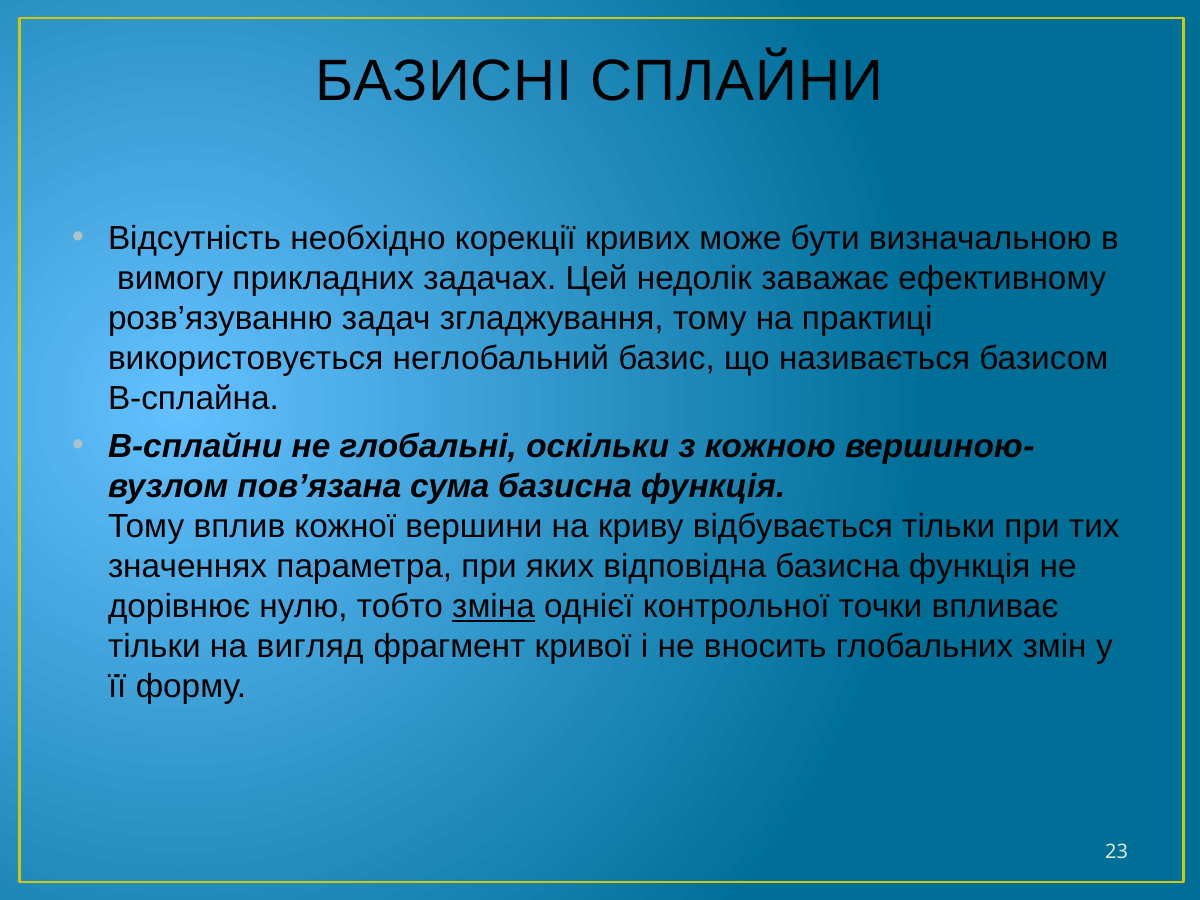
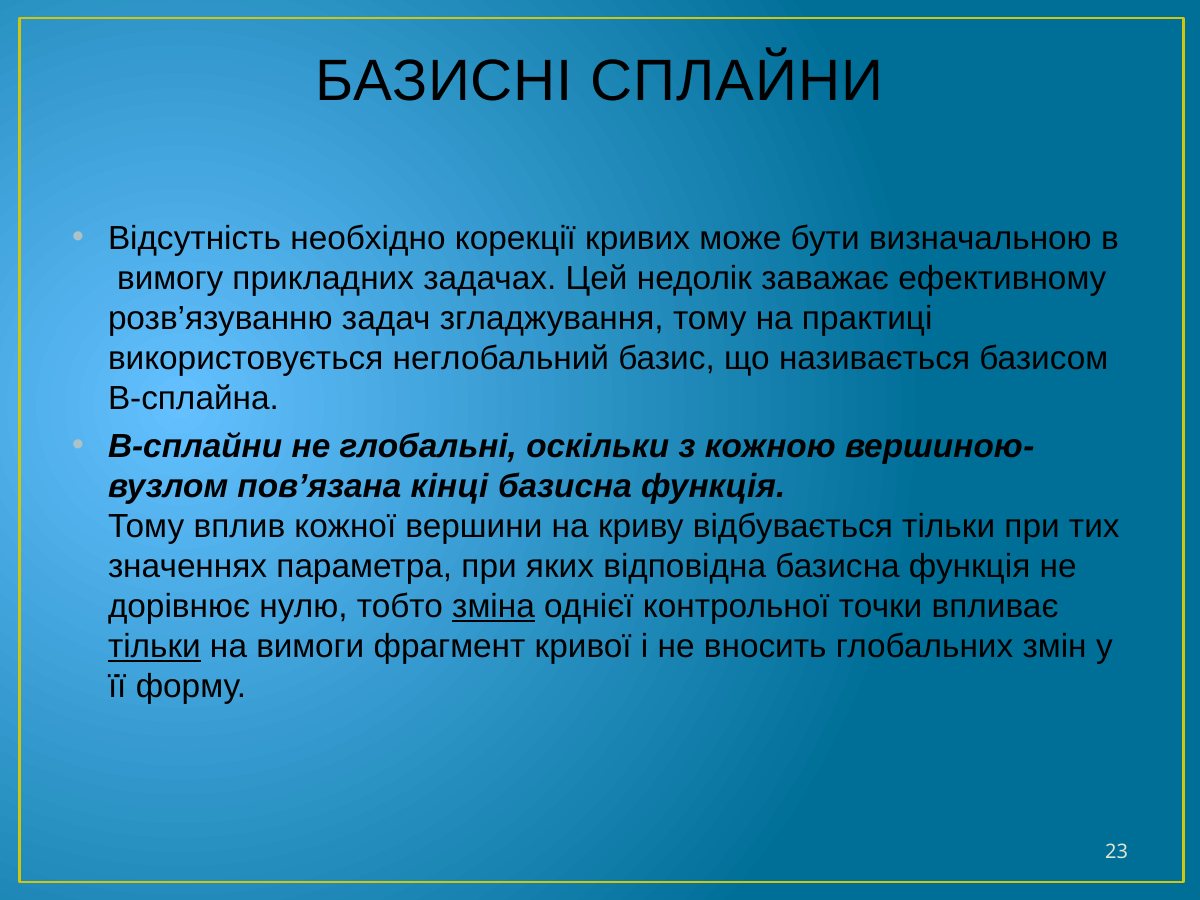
сума: сума -> кінці (450, 486)
тільки underline: none -> present (154, 646)
вигляд: вигляд -> вимоги (310, 646)
